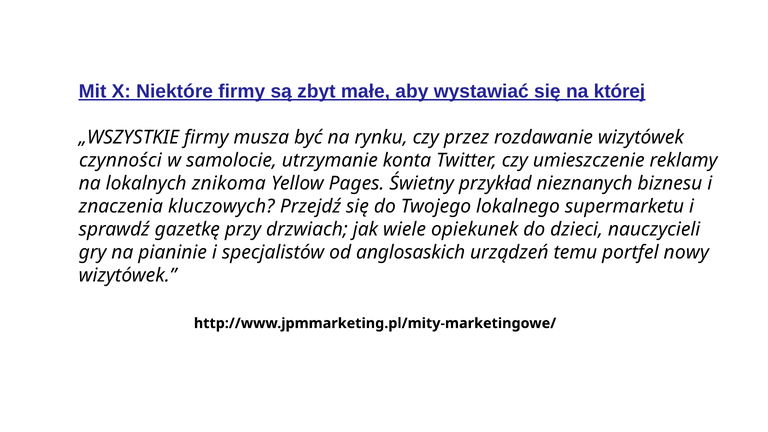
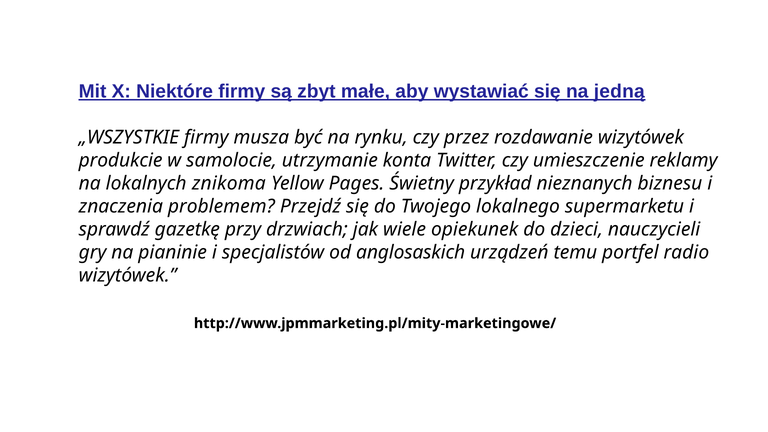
której: której -> jedną (619, 91)
czynności: czynności -> produkcie (121, 160)
kluczowych: kluczowych -> problemem (221, 207)
nowy: nowy -> radio (686, 253)
